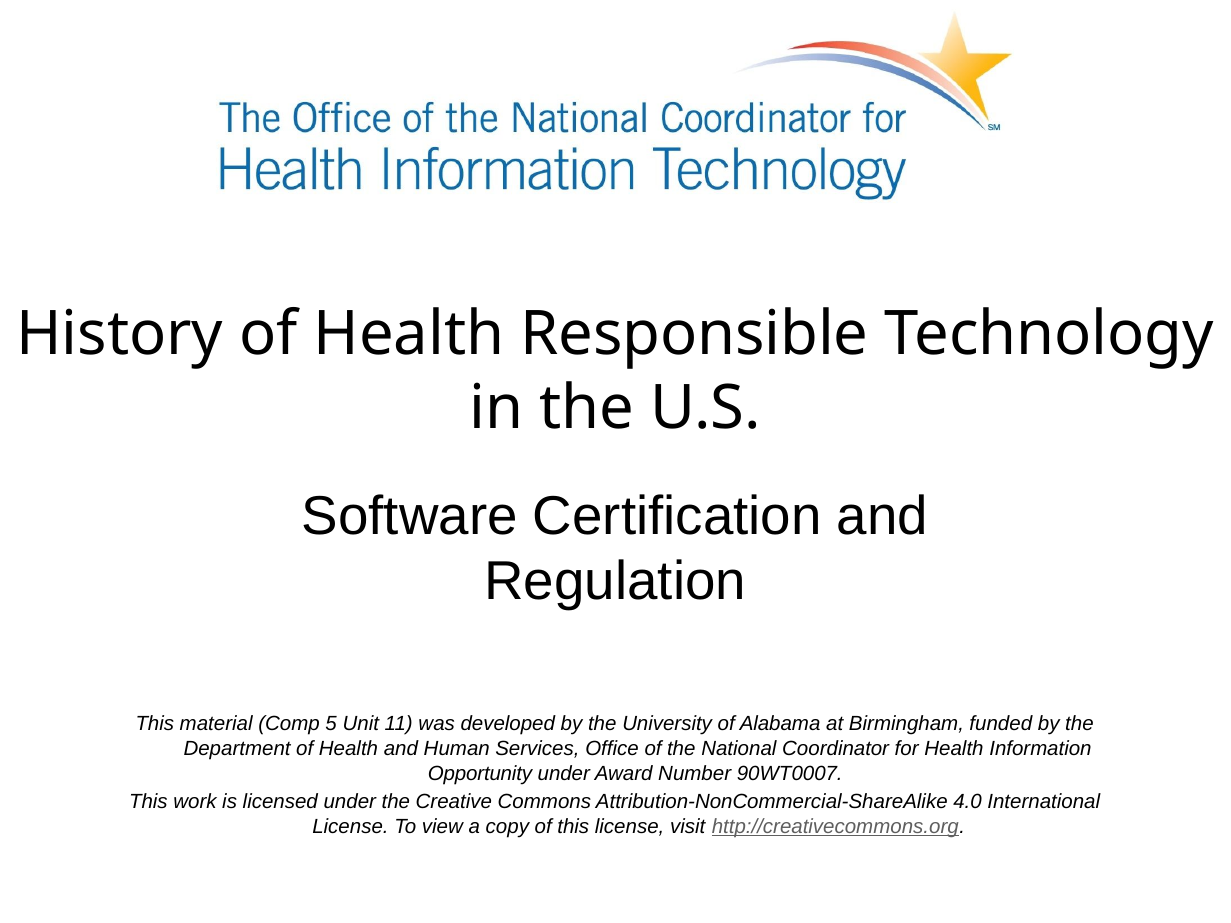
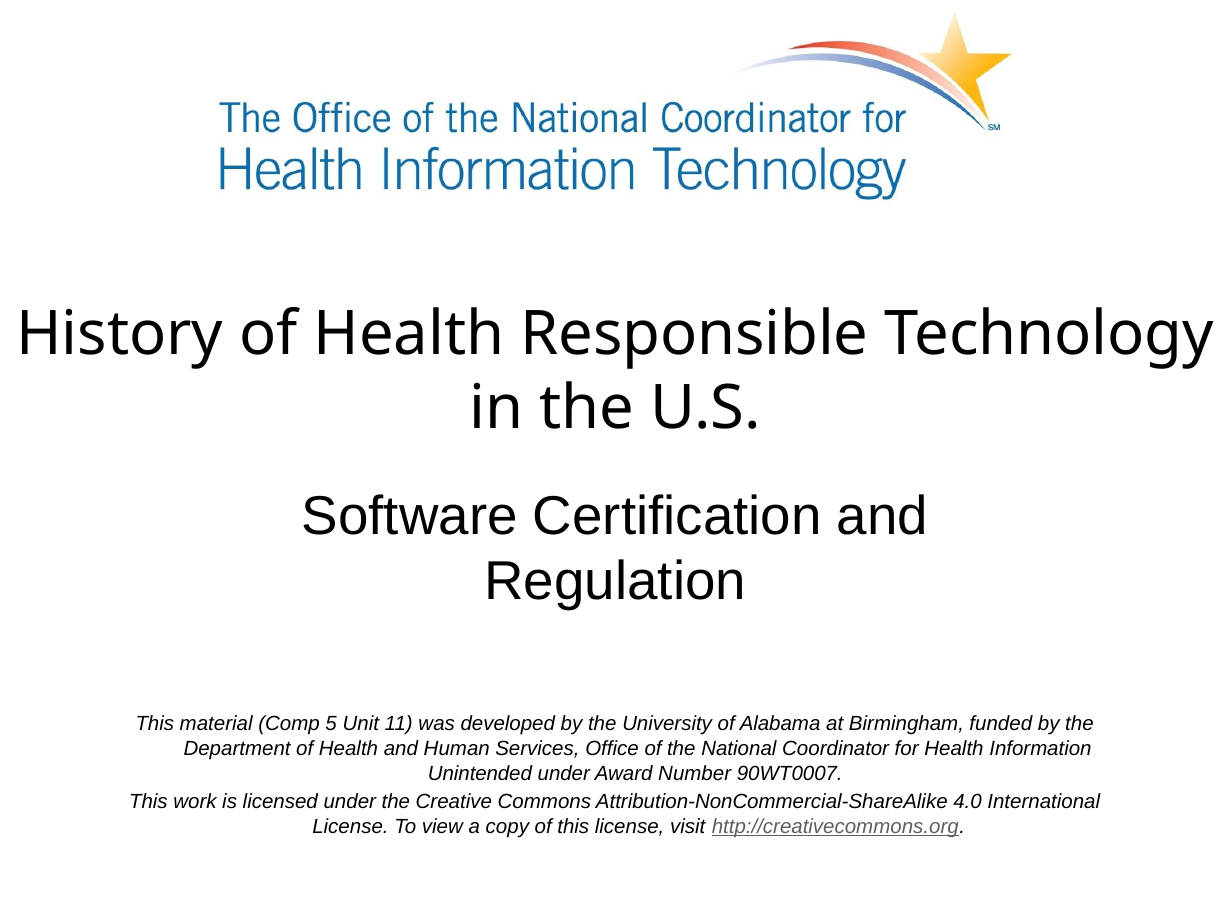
Opportunity: Opportunity -> Unintended (480, 774)
